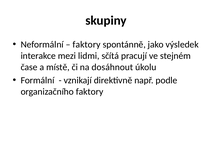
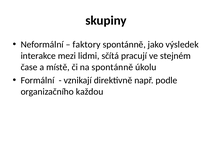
na dosáhnout: dosáhnout -> spontánně (112, 67)
organizačního faktory: faktory -> každou (90, 92)
